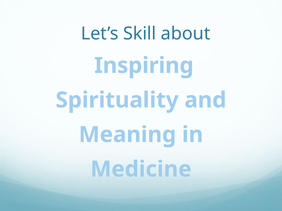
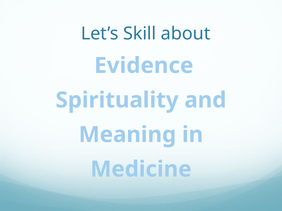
Inspiring: Inspiring -> Evidence (144, 66)
